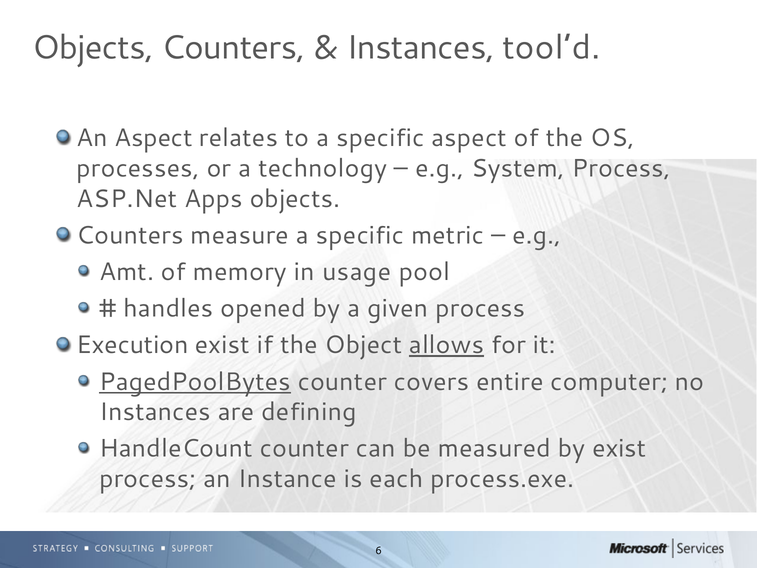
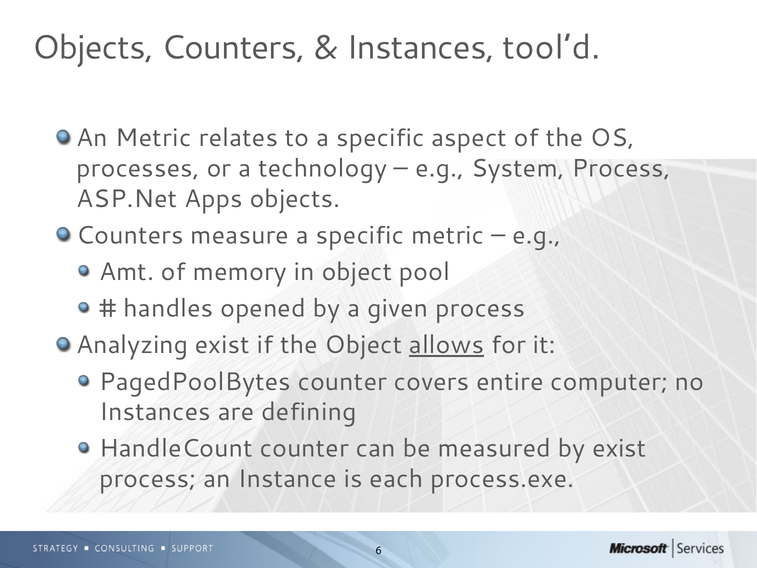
An Aspect: Aspect -> Metric (153, 138)
in usage: usage -> object (357, 272)
Execution: Execution -> Analyzing (132, 345)
PagedPoolBytes underline: present -> none (195, 382)
